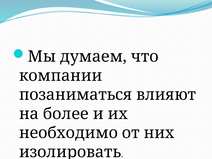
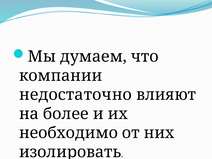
позаниматься: позаниматься -> недостаточно (75, 95)
